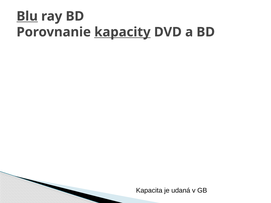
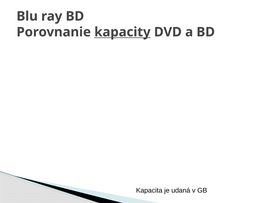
Blu underline: present -> none (27, 16)
